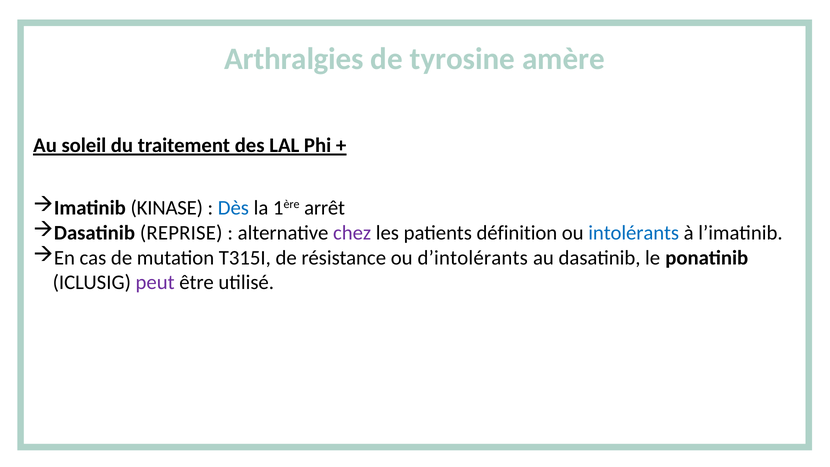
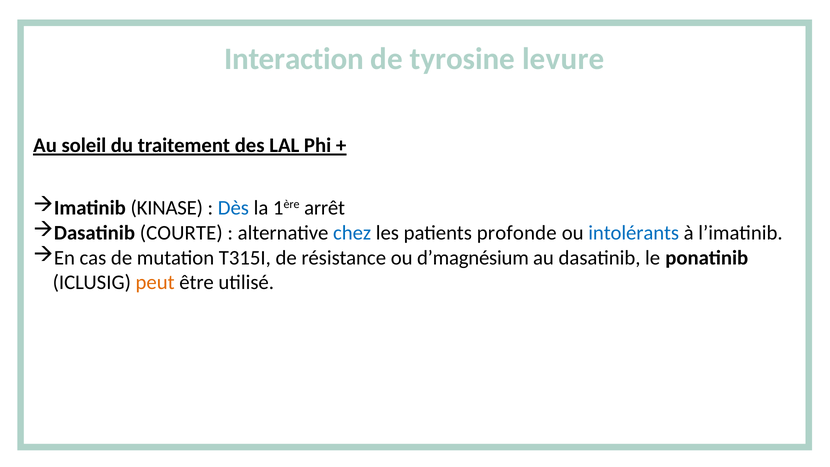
Arthralgies: Arthralgies -> Interaction (294, 59)
amère: amère -> levure (563, 59)
REPRISE: REPRISE -> COURTE (181, 233)
chez colour: purple -> blue (352, 233)
définition: définition -> profonde (517, 233)
d’intolérants: d’intolérants -> d’magnésium (473, 258)
peut colour: purple -> orange (155, 282)
